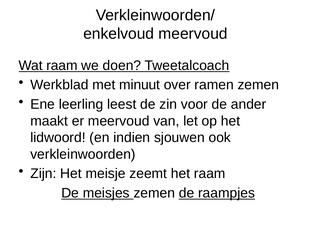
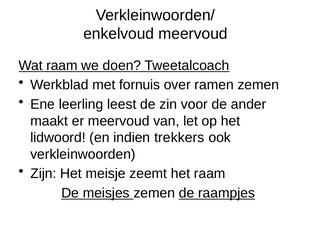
minuut: minuut -> fornuis (140, 85)
sjouwen: sjouwen -> trekkers (179, 137)
